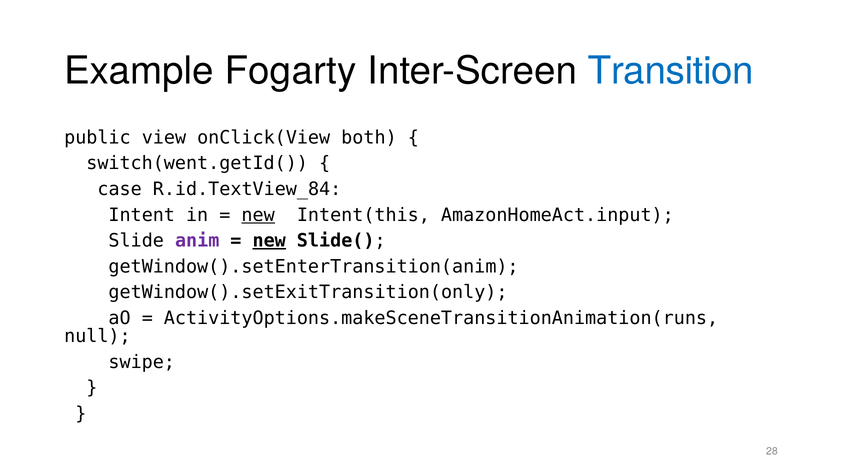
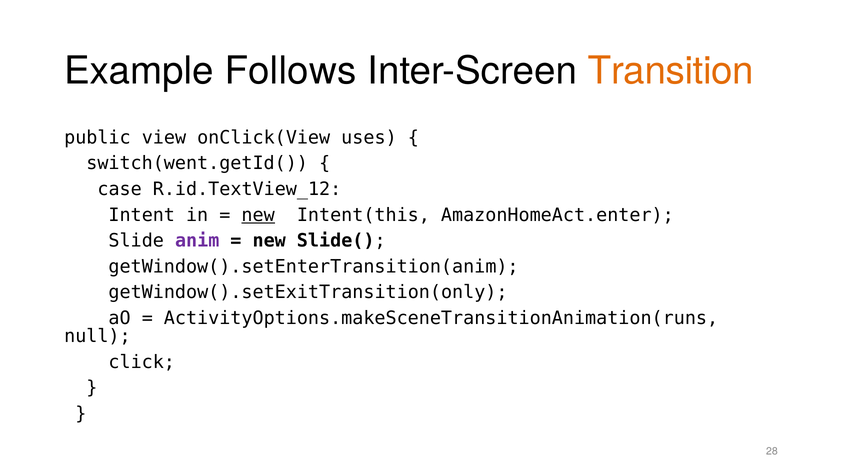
Fogarty: Fogarty -> Follows (290, 71)
Transition colour: blue -> orange (671, 71)
both: both -> uses (369, 137)
R.id.TextView_84: R.id.TextView_84 -> R.id.TextView_12 (247, 189)
AmazonHomeAct.input: AmazonHomeAct.input -> AmazonHomeAct.enter (557, 215)
new underline: present -> none (269, 241)
swipe: swipe -> click (142, 362)
